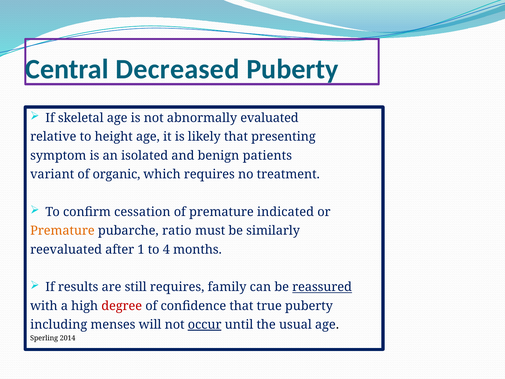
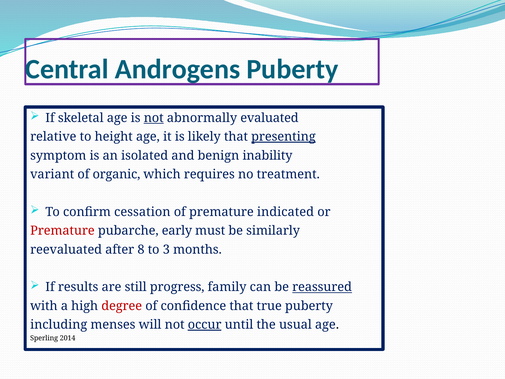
Decreased: Decreased -> Androgens (178, 69)
not underline: none -> present (154, 118)
presenting underline: none -> present (283, 137)
patients: patients -> inability (267, 155)
Premature colour: orange -> red (62, 231)
ratio: ratio -> early (177, 231)
1: 1 -> 8 (141, 249)
4: 4 -> 3 (166, 249)
still requires: requires -> progress (177, 287)
